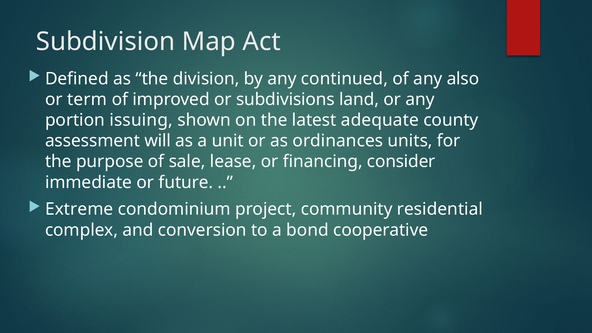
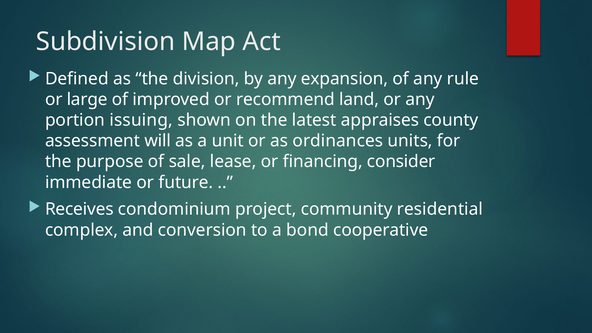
continued: continued -> expansion (345, 79)
also: also -> rule (463, 79)
term: term -> large (87, 99)
subdivisions: subdivisions -> recommend (285, 99)
adequate: adequate -> appraises (380, 120)
Extreme: Extreme -> Receives (79, 209)
